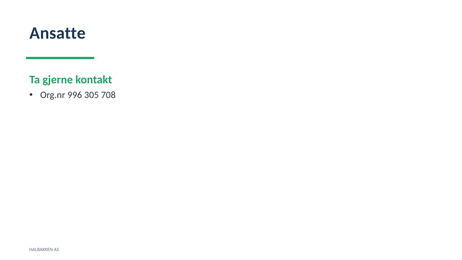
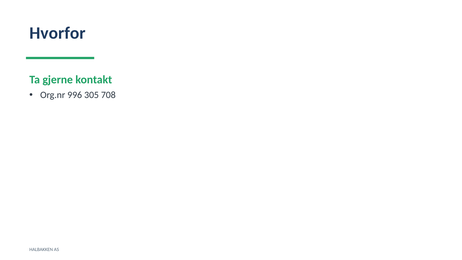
Ansatte: Ansatte -> Hvorfor (57, 33)
